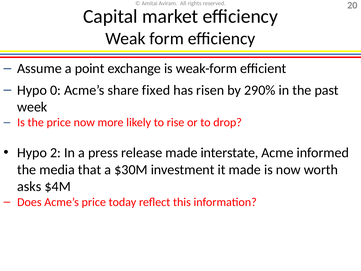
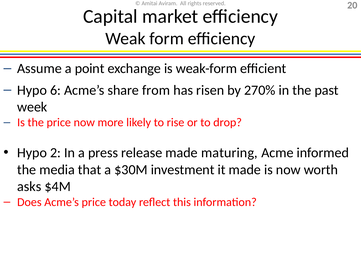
0: 0 -> 6 (56, 90)
fixed: fixed -> from (156, 90)
290%: 290% -> 270% (260, 90)
interstate: interstate -> maturing (229, 153)
